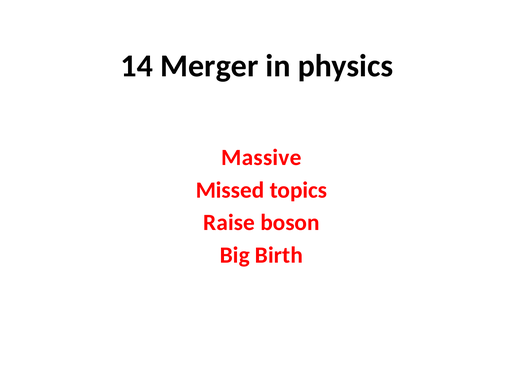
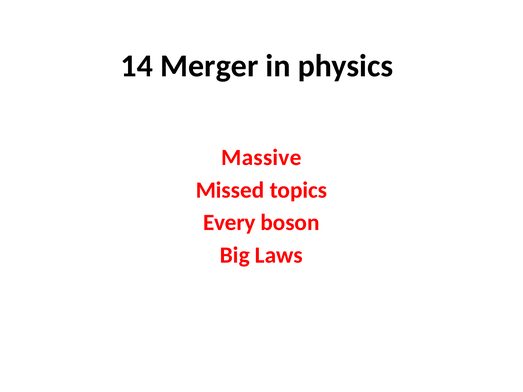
Raise: Raise -> Every (229, 223)
Birth: Birth -> Laws (279, 255)
